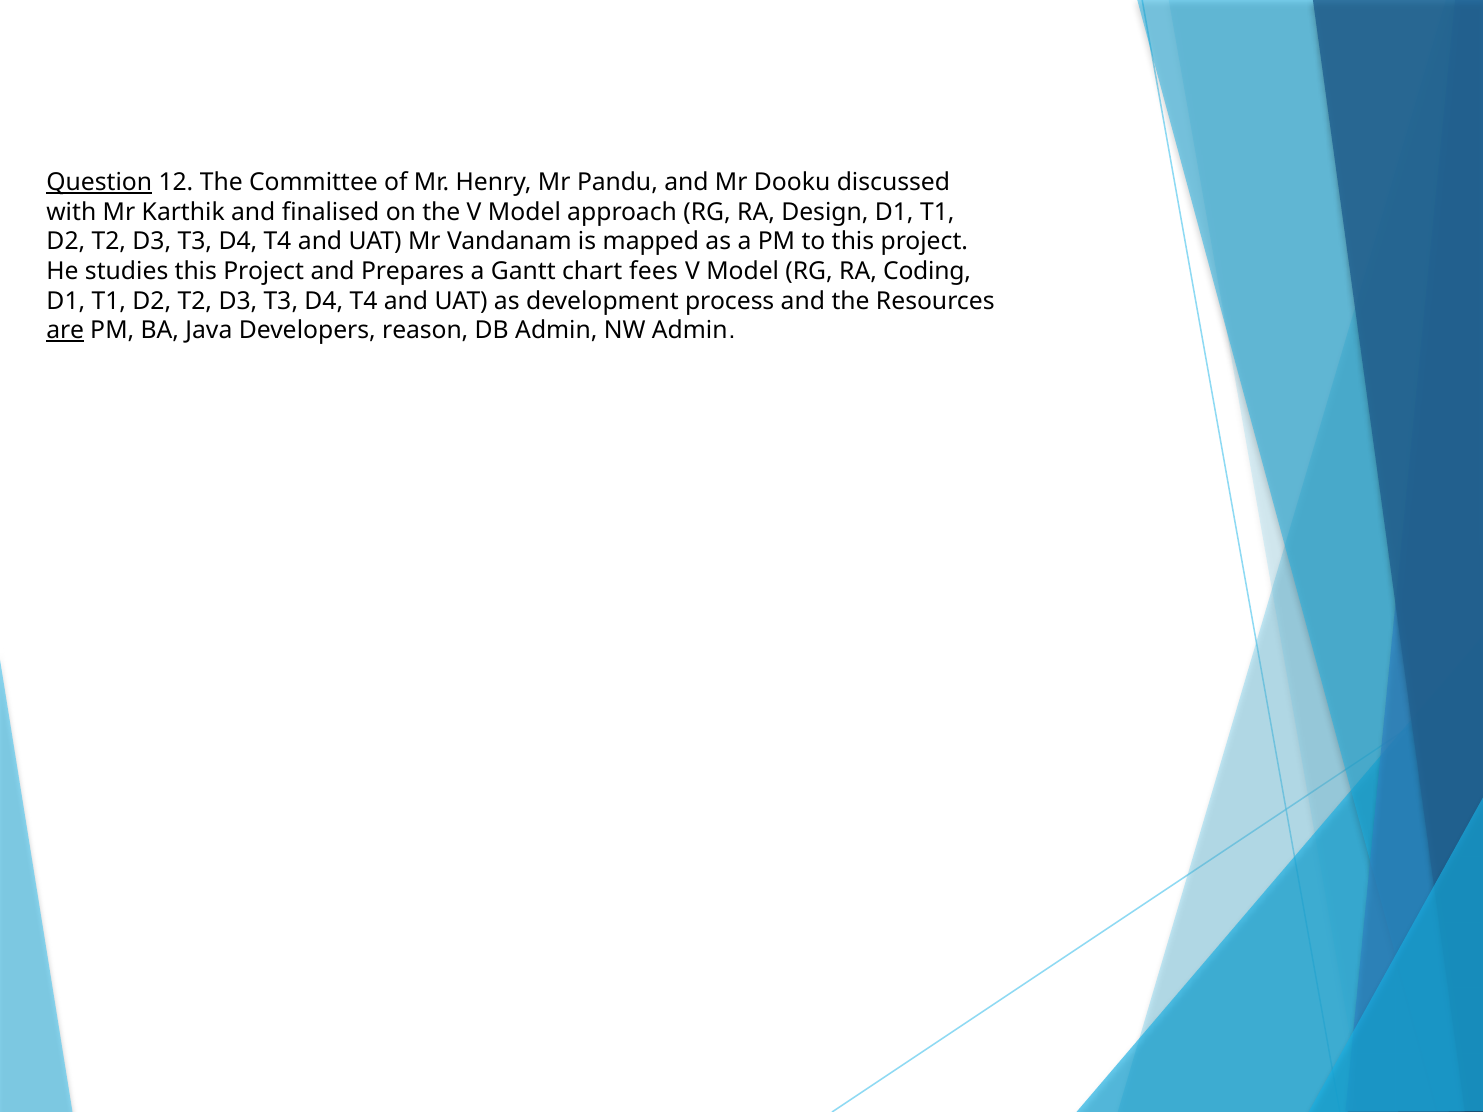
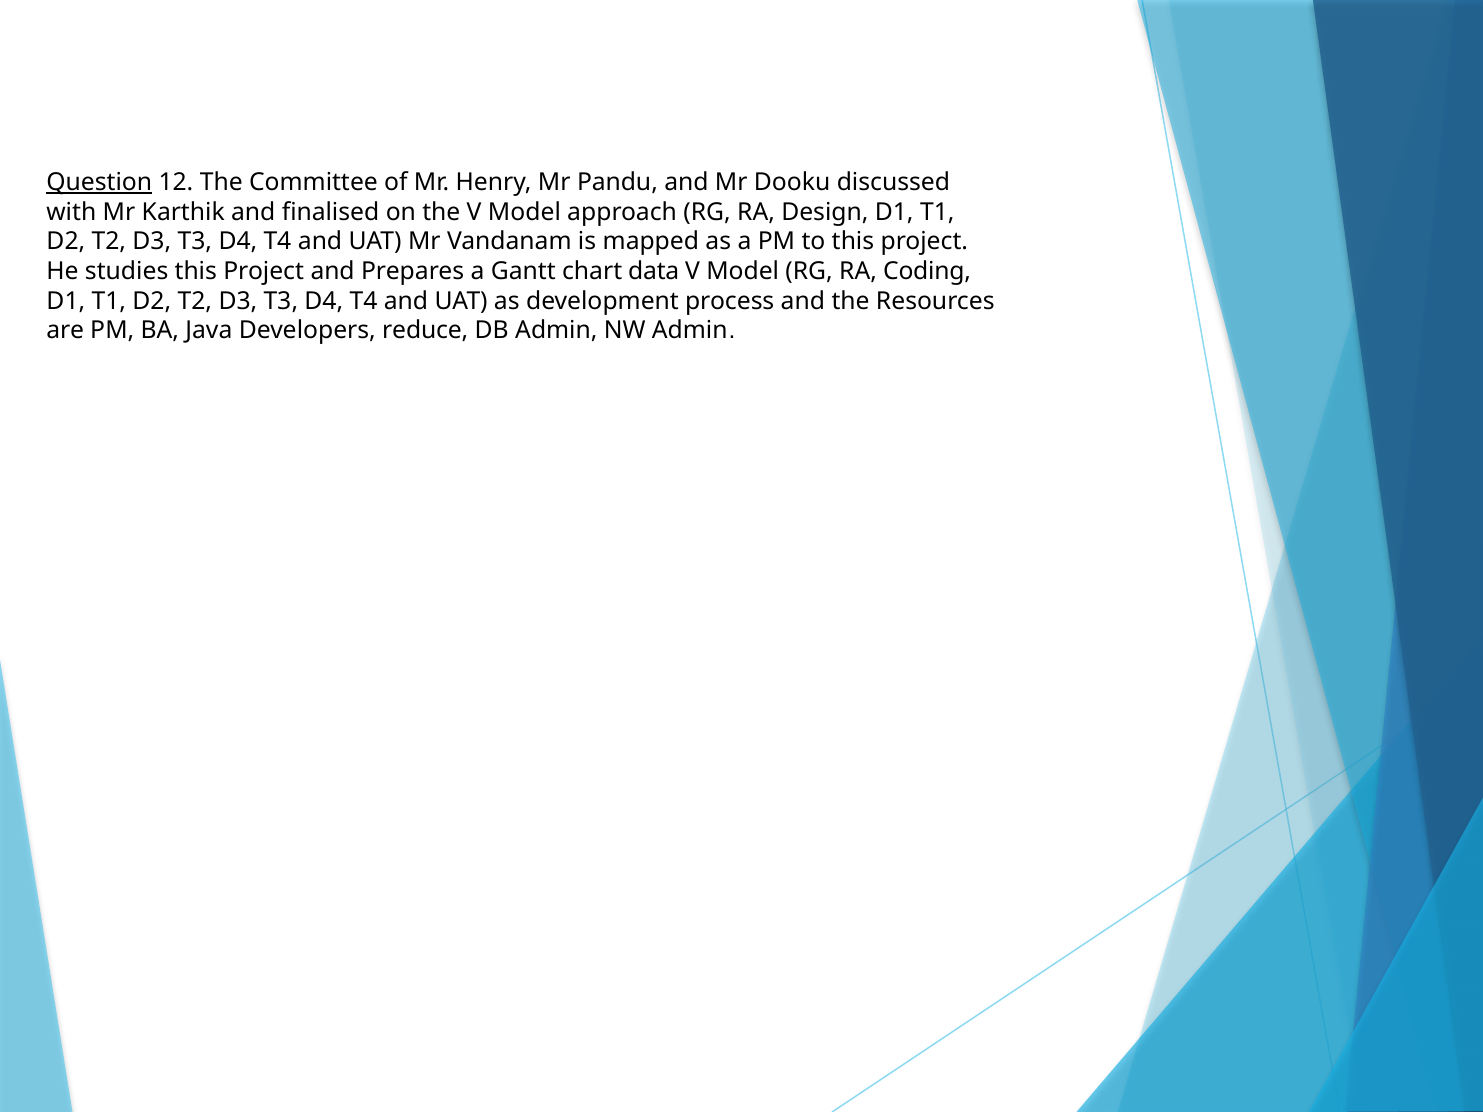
fees: fees -> data (654, 271)
are underline: present -> none (65, 331)
reason: reason -> reduce (425, 331)
